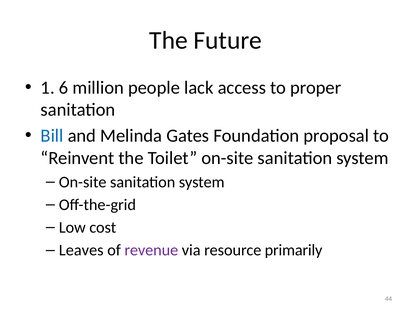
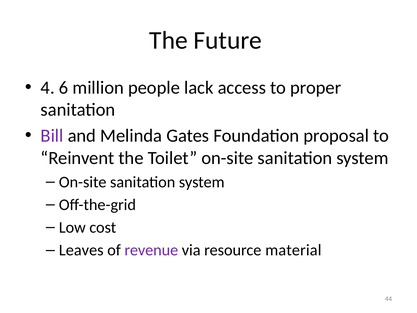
1: 1 -> 4 (48, 87)
Bill colour: blue -> purple (52, 136)
primarily: primarily -> material (293, 250)
